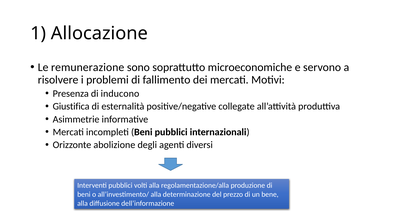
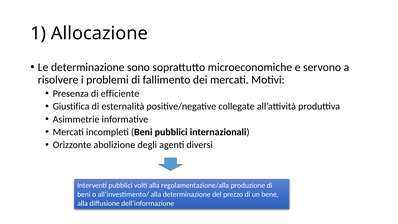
Le remunerazione: remunerazione -> determinazione (88, 67)
inducono: inducono -> efficiente (120, 94)
